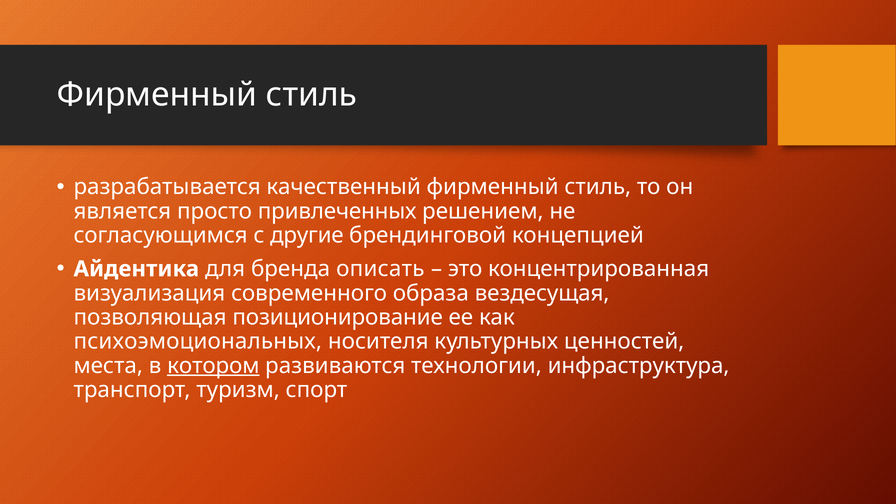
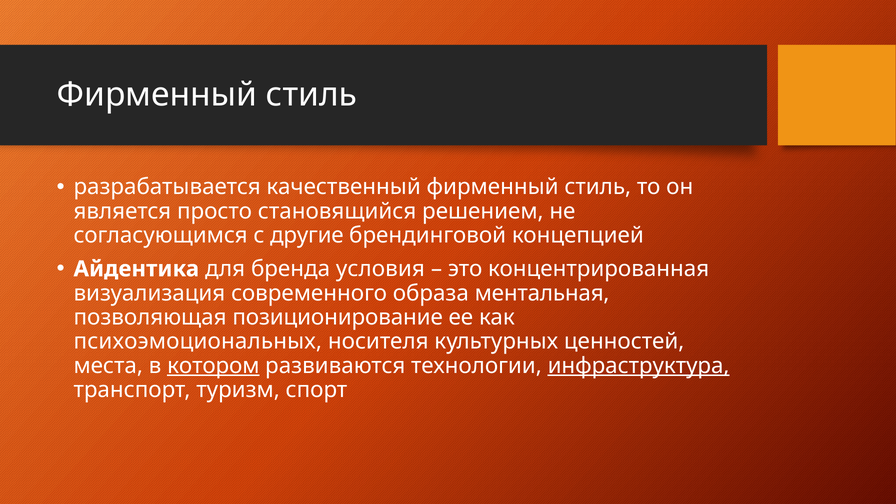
привлеченных: привлеченных -> становящийся (337, 211)
описать: описать -> условия (380, 269)
вездесущая: вездесущая -> ментальная (542, 293)
инфраструктура underline: none -> present (639, 366)
